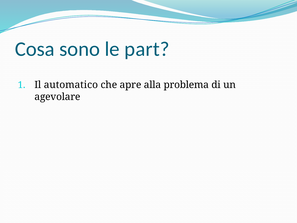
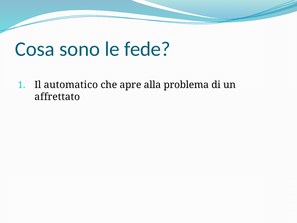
part: part -> fede (147, 49)
agevolare: agevolare -> affrettato (57, 97)
